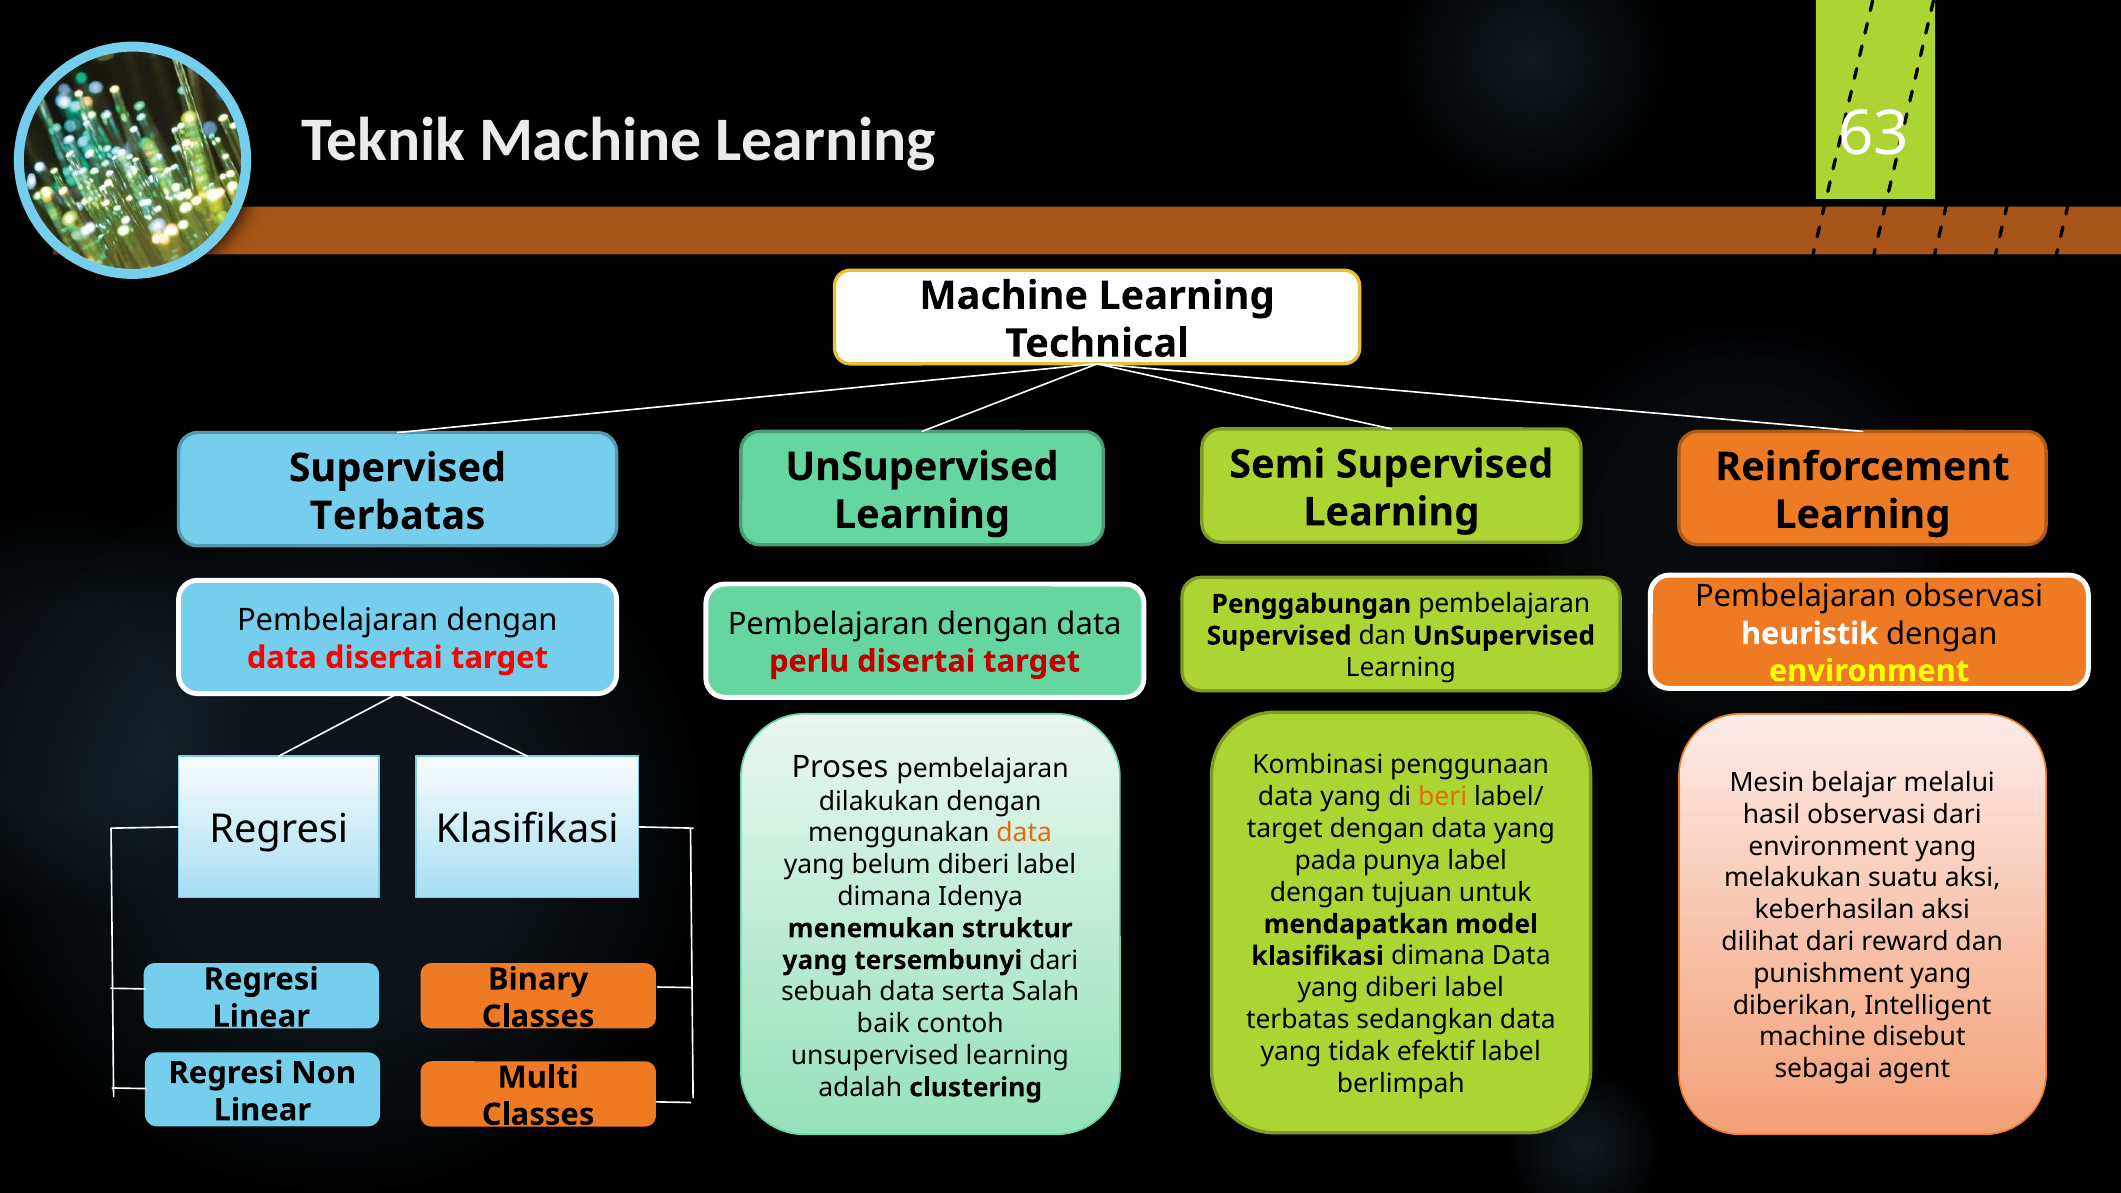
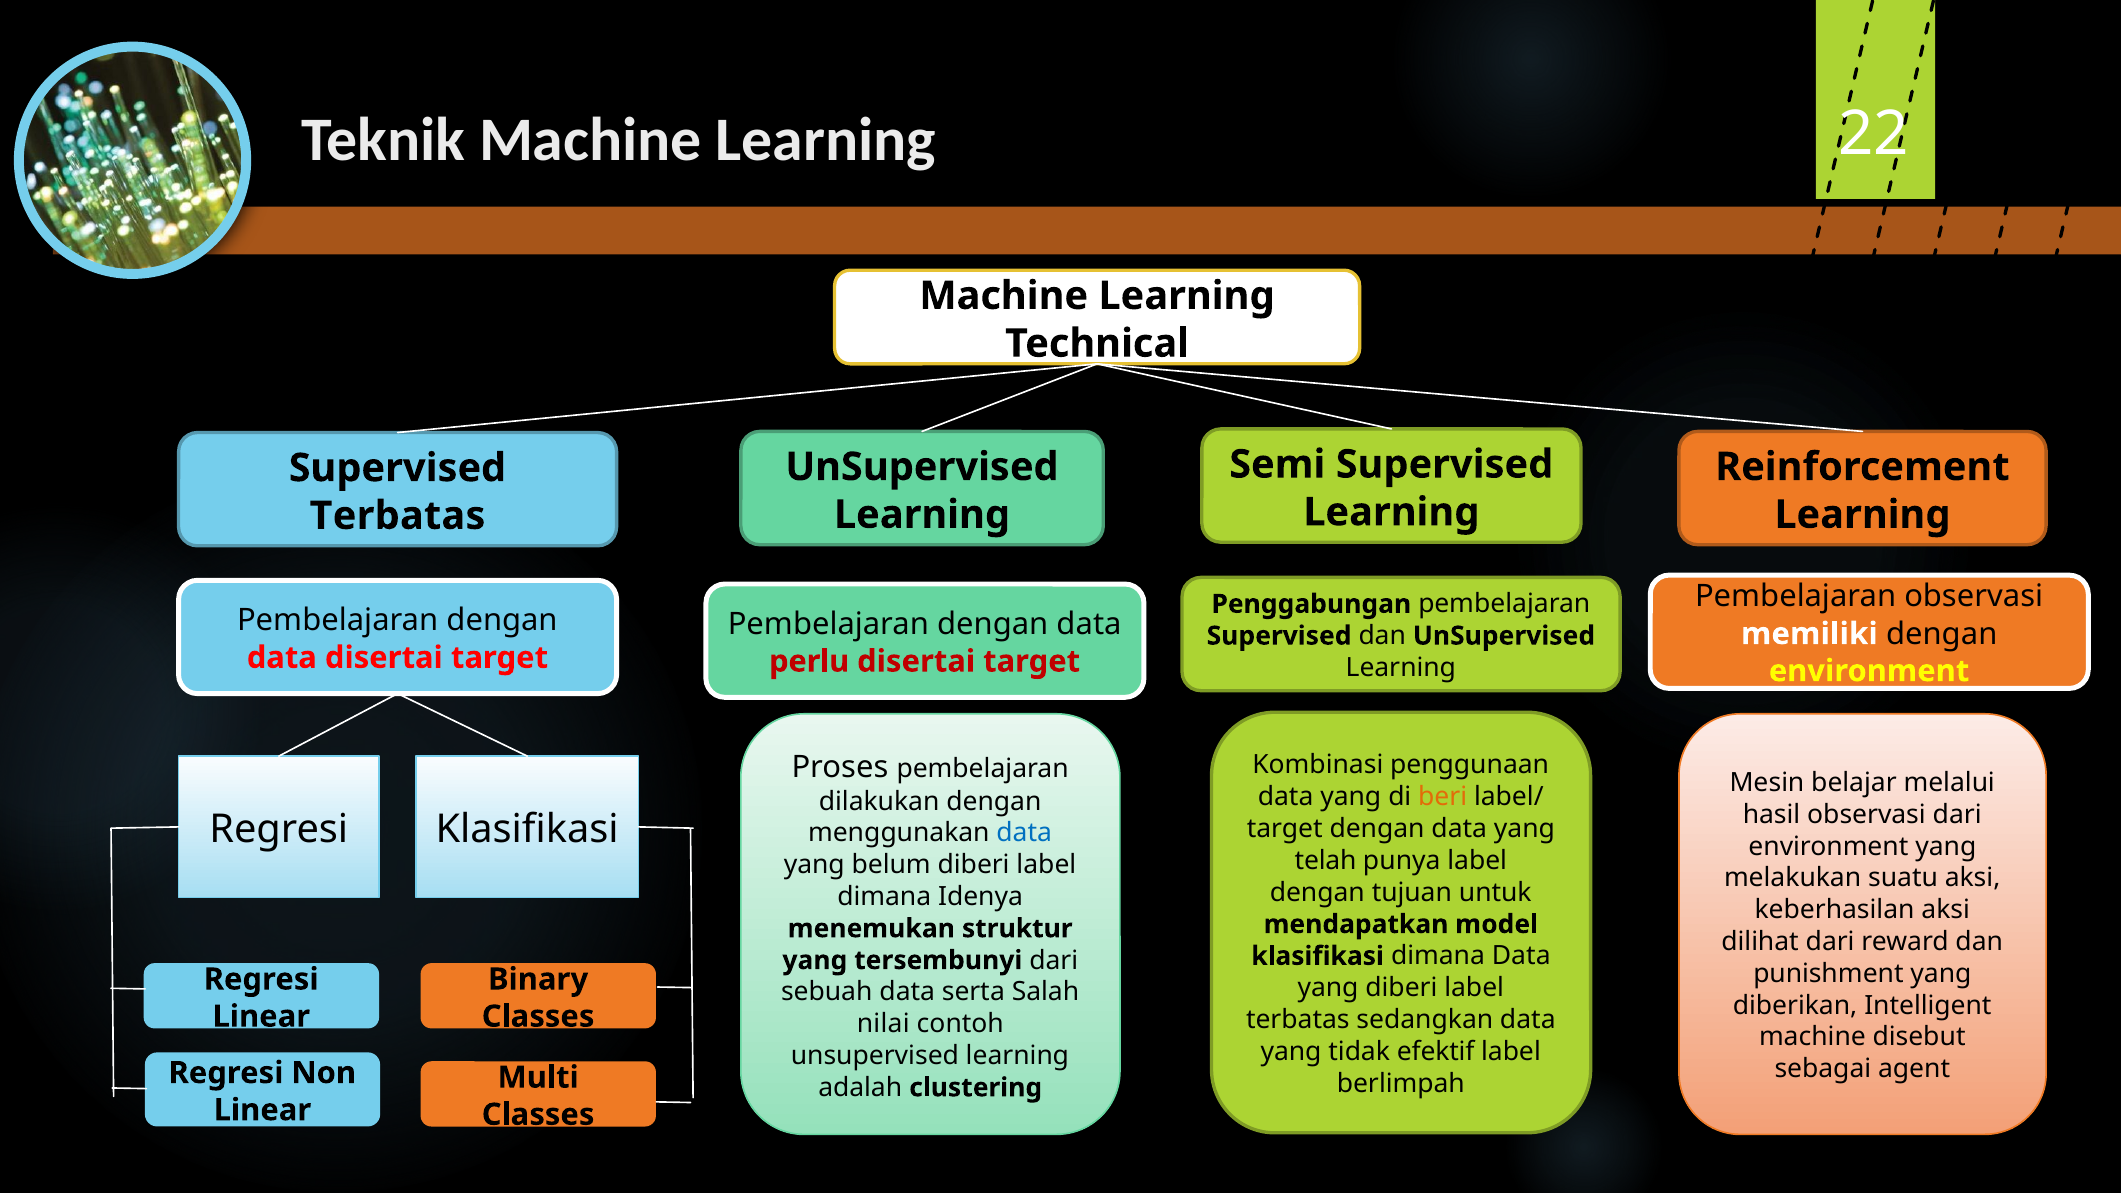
63: 63 -> 22 (1874, 134)
heuristik: heuristik -> memiliki (1809, 634)
data colour: orange -> blue (1024, 833)
pada: pada -> telah (1326, 861)
baik: baik -> nilai (883, 1024)
